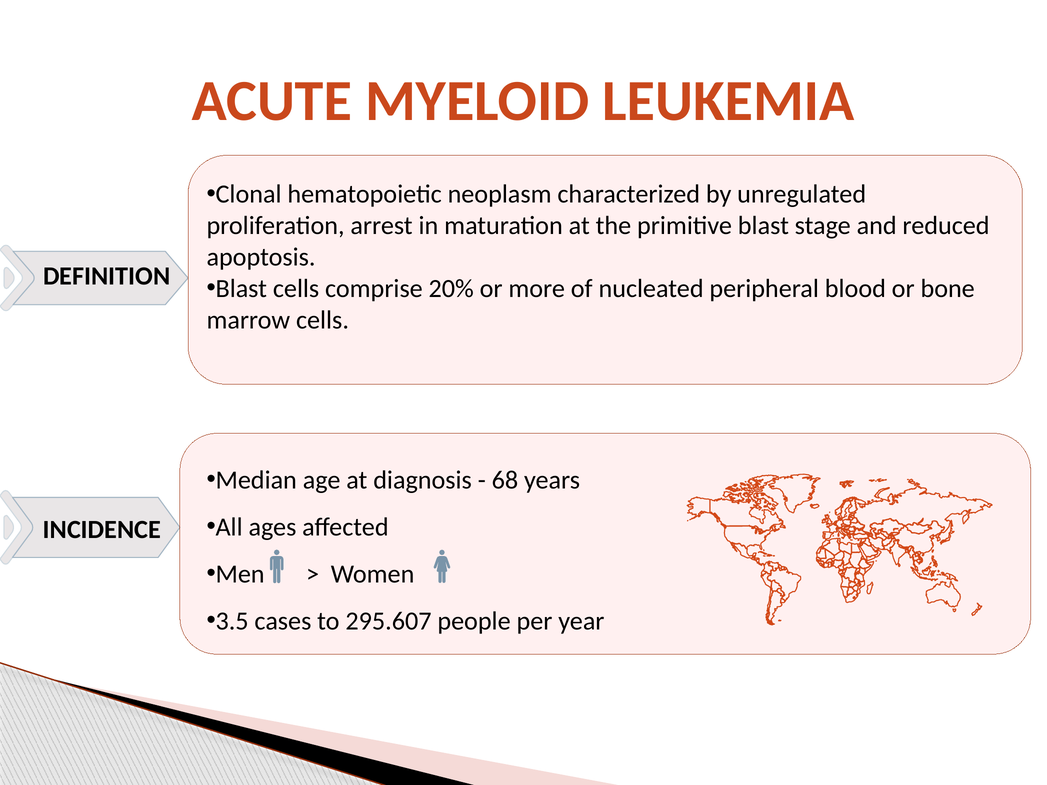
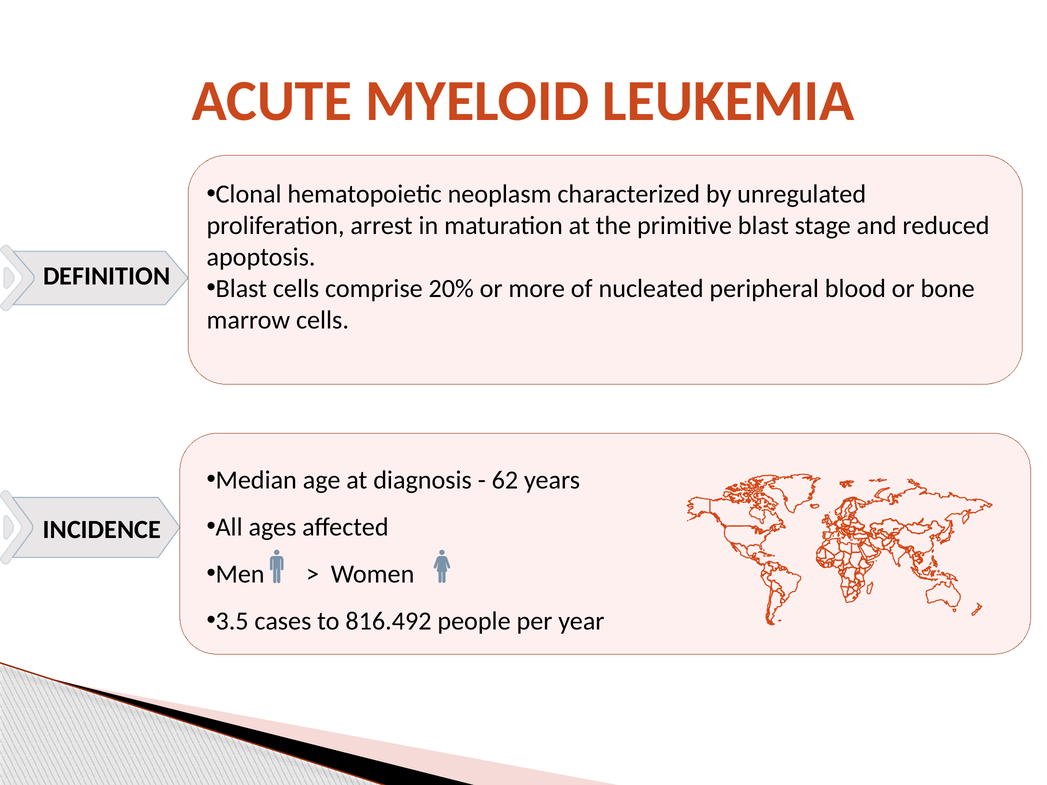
68: 68 -> 62 (505, 480)
295.607: 295.607 -> 816.492 (388, 621)
